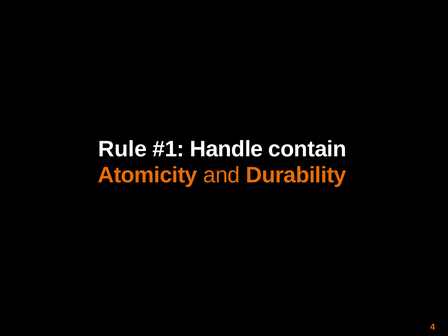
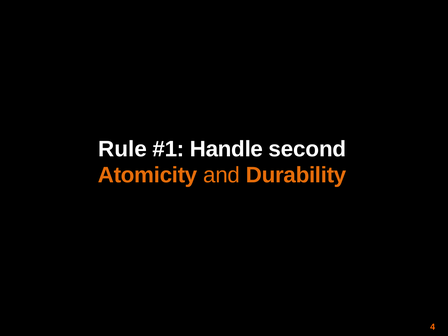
contain: contain -> second (307, 149)
